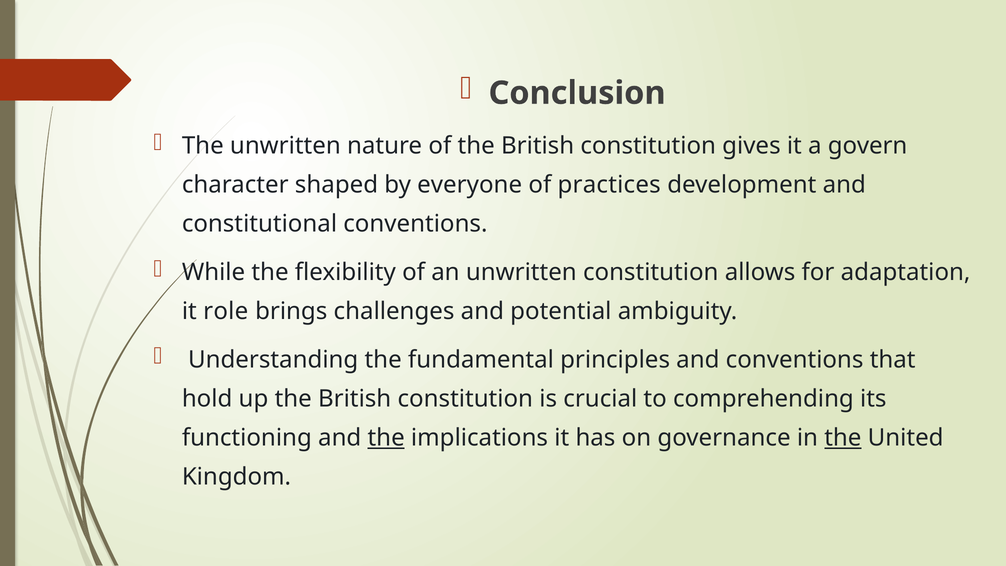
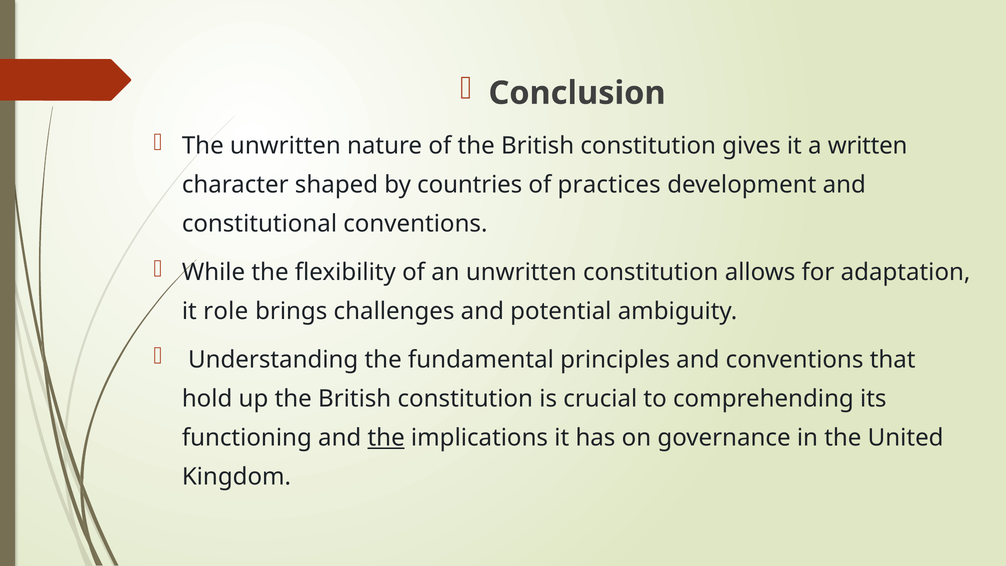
govern: govern -> written (868, 146)
everyone: everyone -> countries (470, 185)
the underline: present -> none (843, 438)
